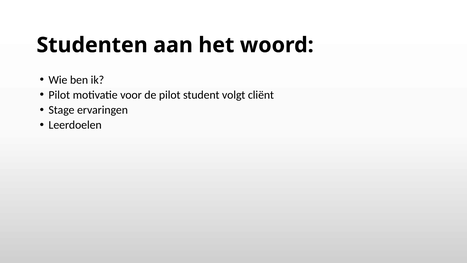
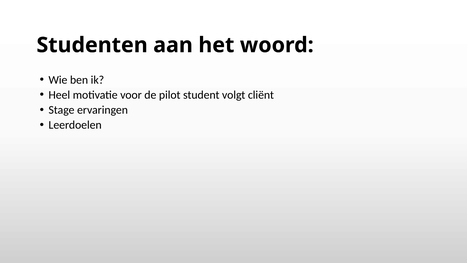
Pilot: Pilot -> Heel (59, 95)
